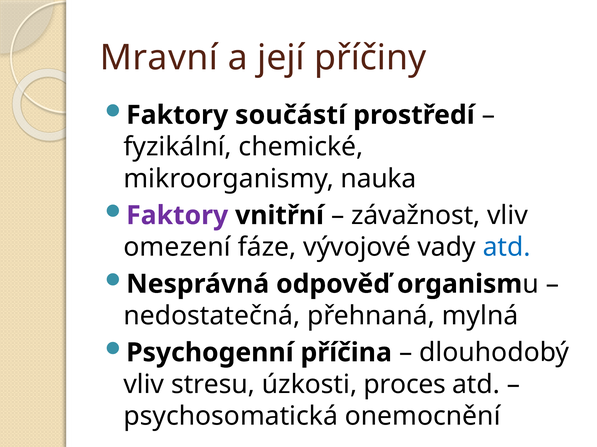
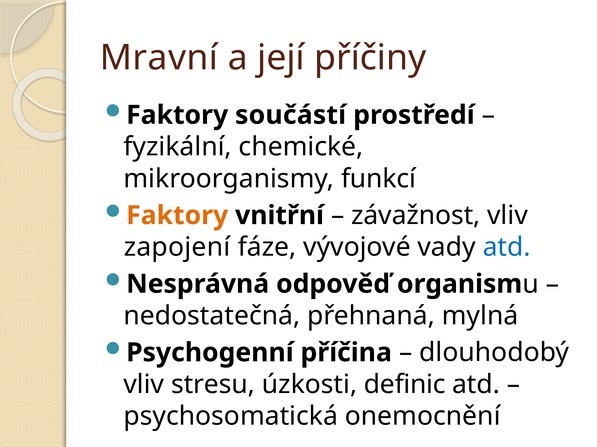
nauka: nauka -> funkcí (378, 179)
Faktory colour: purple -> orange (177, 216)
omezení: omezení -> zapojení (177, 248)
proces: proces -> definic (405, 385)
